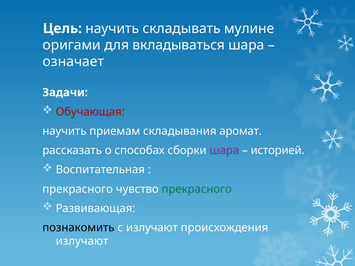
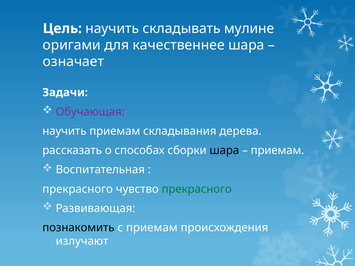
вкладываться: вкладываться -> качественнее (179, 45)
Обучающая colour: red -> purple (90, 112)
аромат: аромат -> дерева (241, 131)
шара colour: purple -> black (224, 151)
историей: историей -> приемам (278, 151)
с излучают: излучают -> приемам (152, 228)
